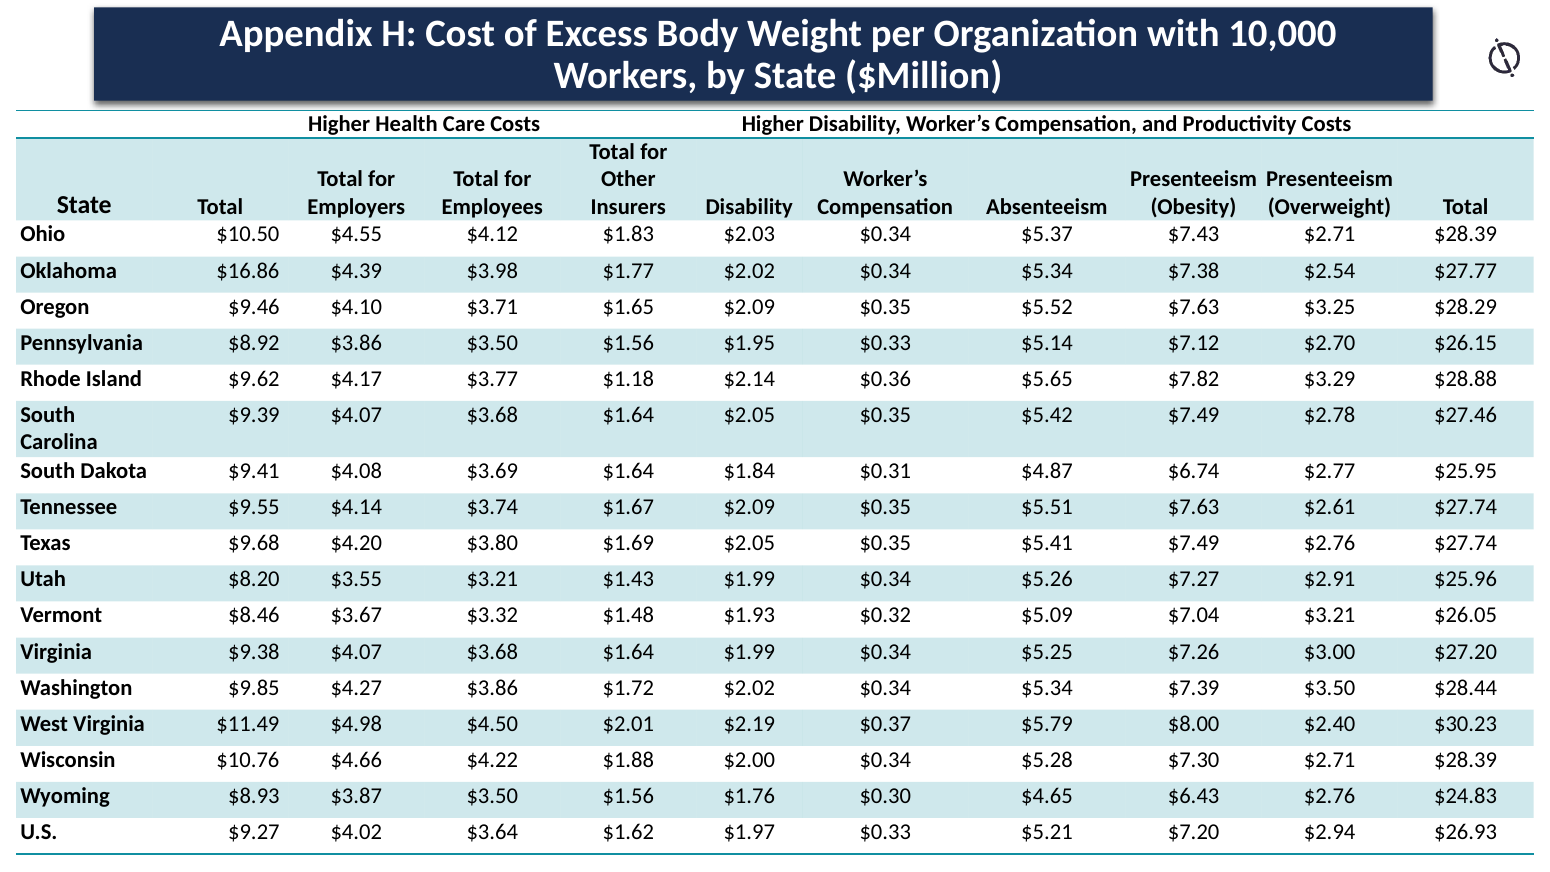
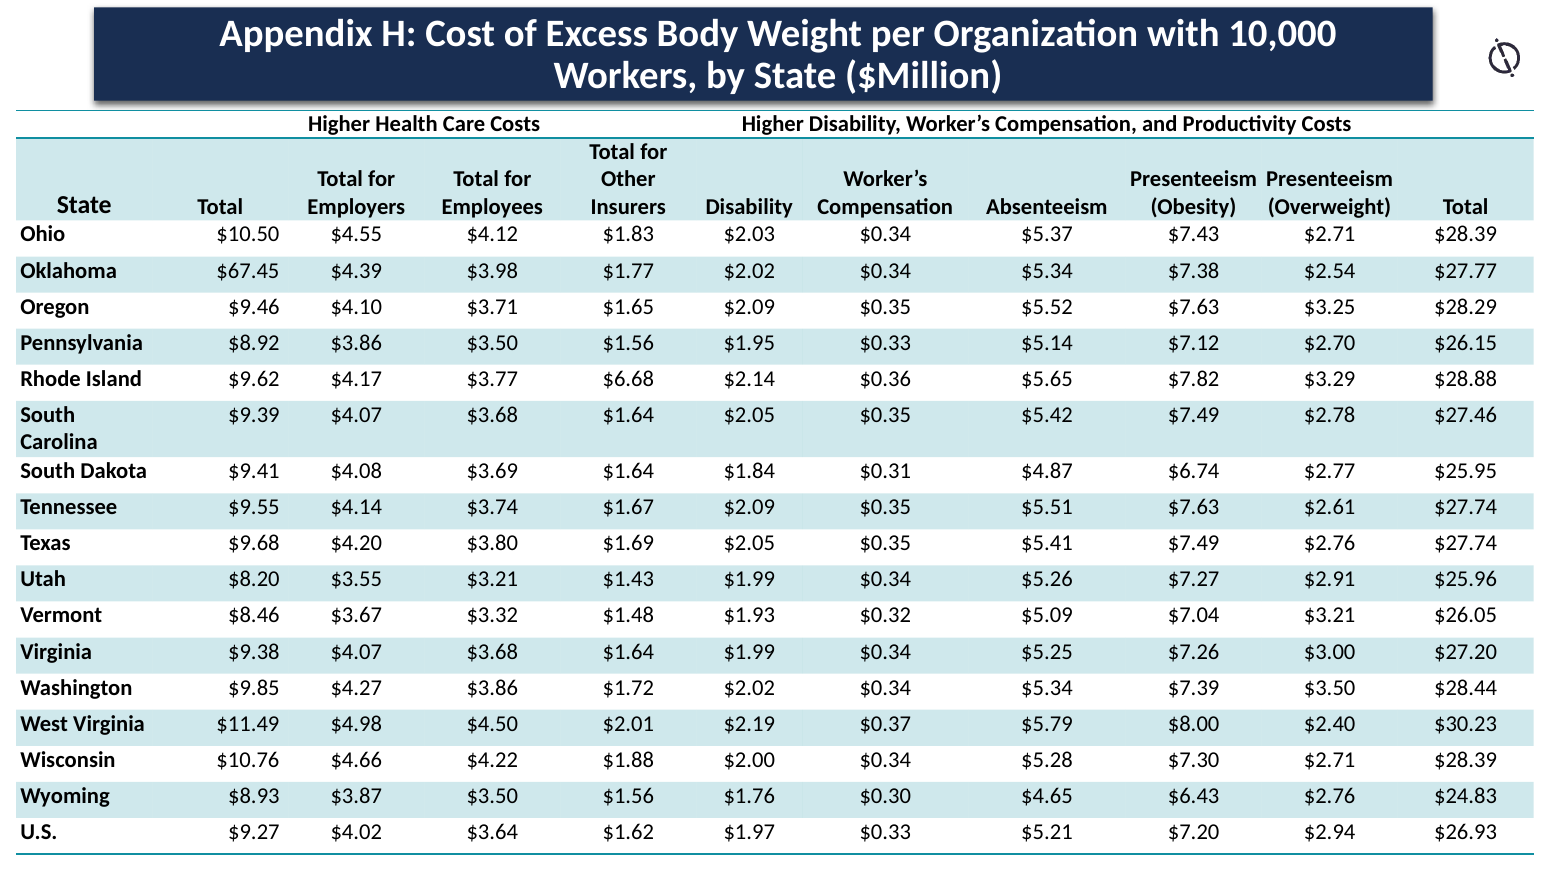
$16.86: $16.86 -> $67.45 (248, 271)
$1.18: $1.18 -> $6.68 (628, 379)
